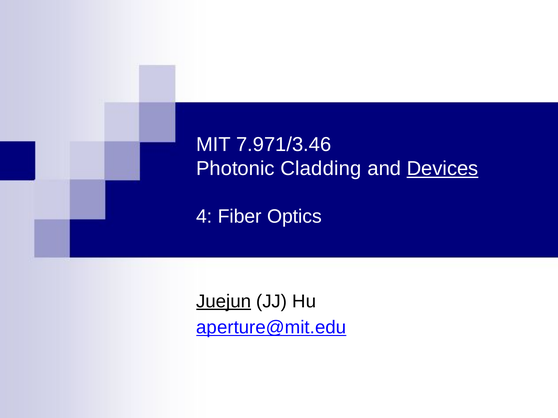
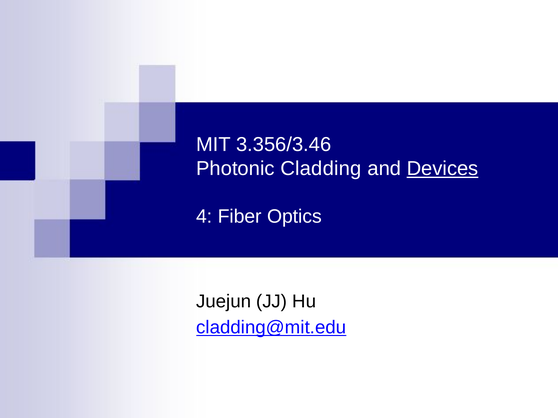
7.971/3.46: 7.971/3.46 -> 3.356/3.46 (284, 145)
Juejun underline: present -> none (224, 302)
aperture@mit.edu: aperture@mit.edu -> cladding@mit.edu (271, 328)
